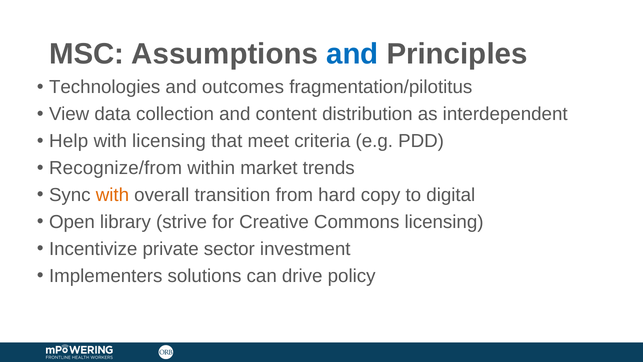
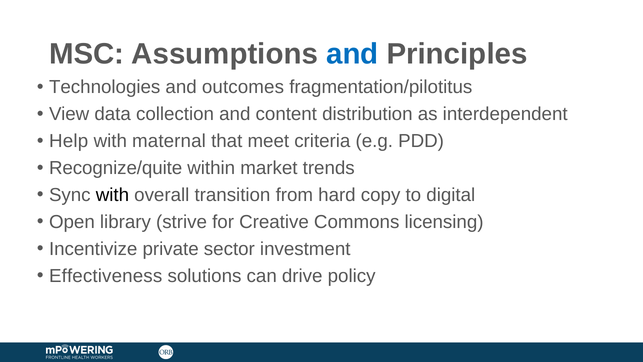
with licensing: licensing -> maternal (169, 141)
Recognize/from: Recognize/from -> Recognize/quite (116, 168)
with colour: orange -> black (112, 195)
Implementers: Implementers -> Effectiveness (106, 276)
